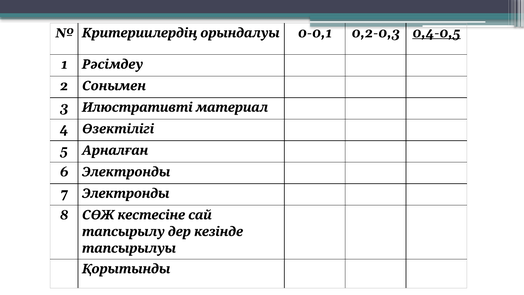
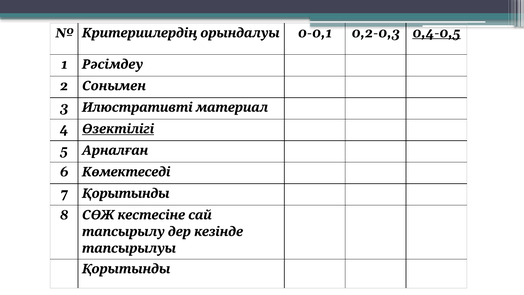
Өзектілігі underline: none -> present (118, 129)
6 Электронды: Электронды -> Көмектеседі (126, 172)
7 Электронды: Электронды -> Қорытынды (126, 193)
